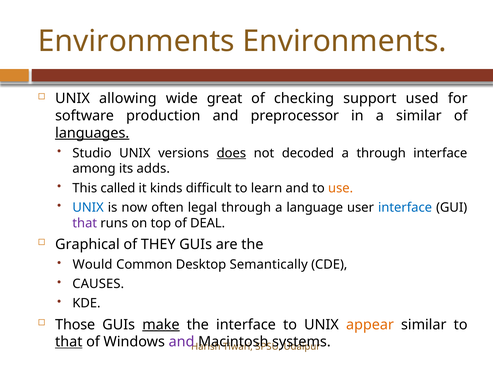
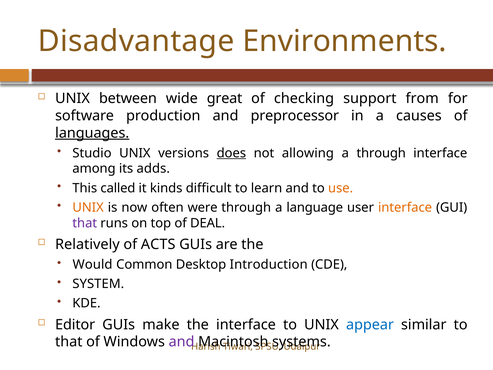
Environments: Environments -> Disadvantage (136, 41)
allowing: allowing -> between (128, 98)
used: used -> from (422, 98)
a similar: similar -> causes (419, 116)
decoded: decoded -> allowing (308, 153)
UNIX colour: blue -> orange (88, 207)
legal: legal -> were (203, 207)
interface colour: blue -> orange (405, 207)
Graphical: Graphical -> Relatively (87, 244)
THEY: THEY -> ACTS (158, 244)
Semantically: Semantically -> Introduction (269, 264)
CAUSES: CAUSES -> SYSTEM (98, 284)
Those: Those -> Editor (75, 324)
make underline: present -> none (161, 324)
appear colour: orange -> blue (370, 324)
that underline: present -> none (69, 342)
